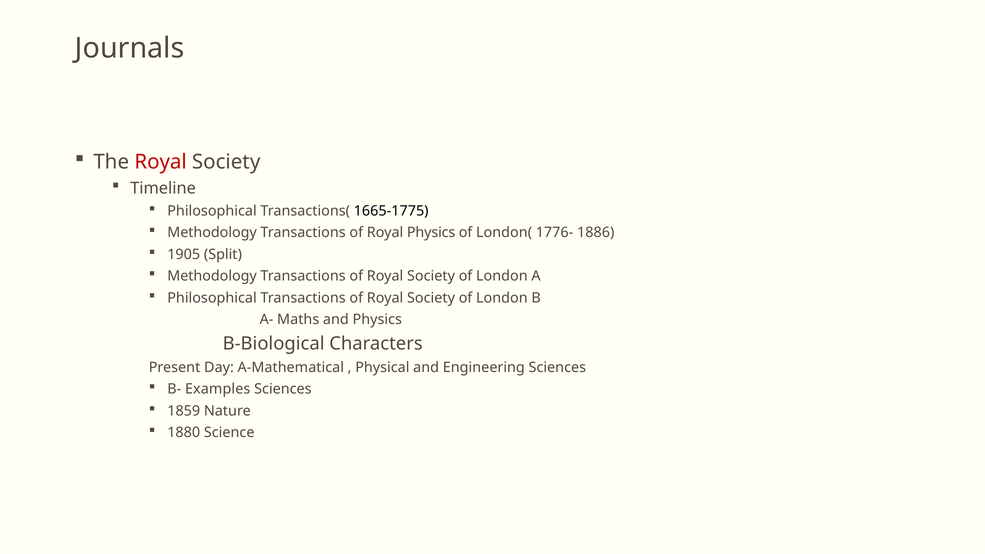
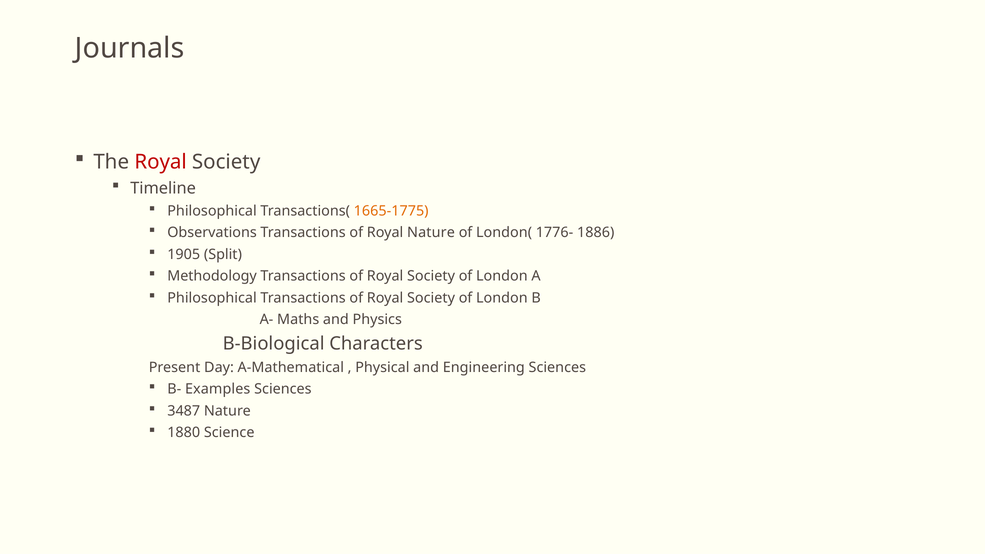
1665-1775 colour: black -> orange (391, 211)
Methodology: Methodology -> Observations (212, 233)
Royal Physics: Physics -> Nature (431, 233)
1859: 1859 -> 3487 (184, 411)
